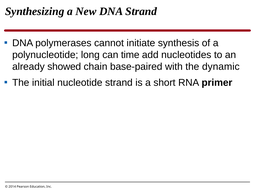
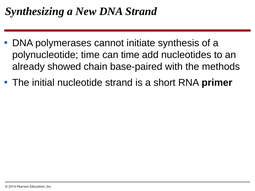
polynucleotide long: long -> time (90, 55)
dynamic: dynamic -> methods (221, 67)
